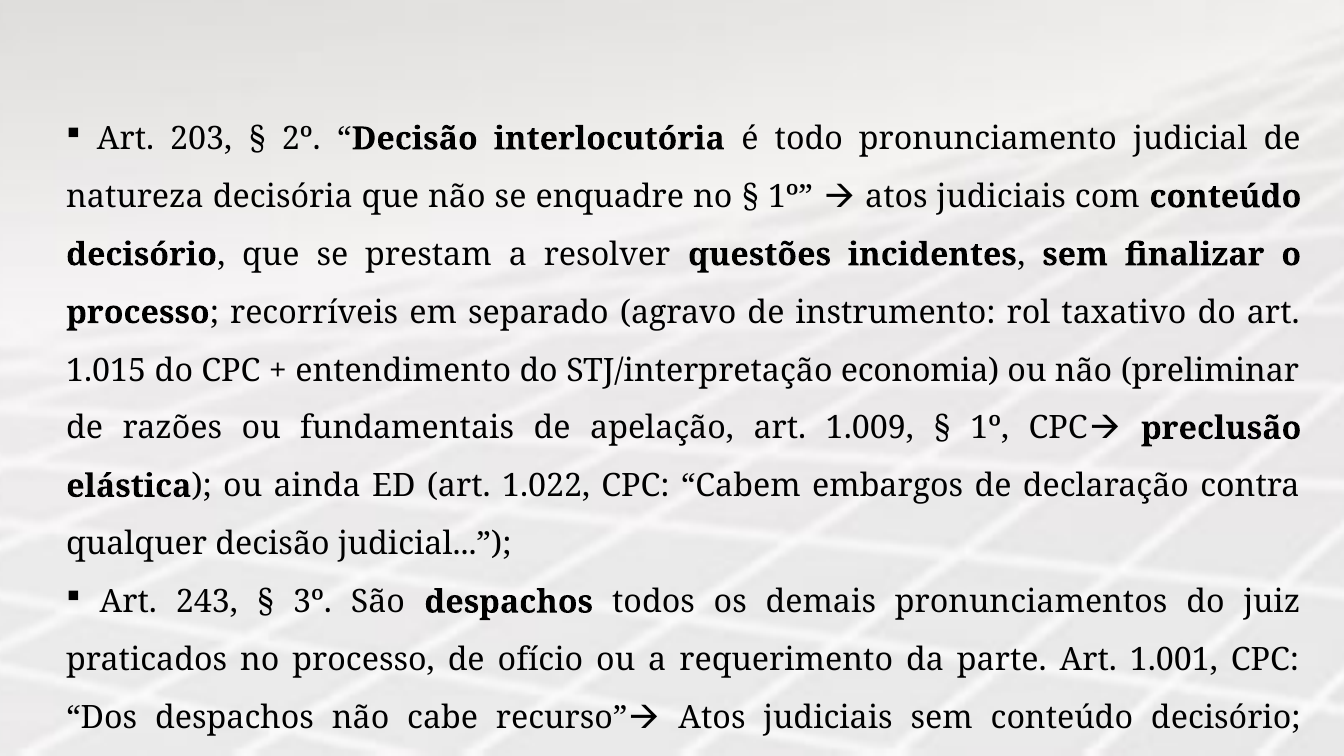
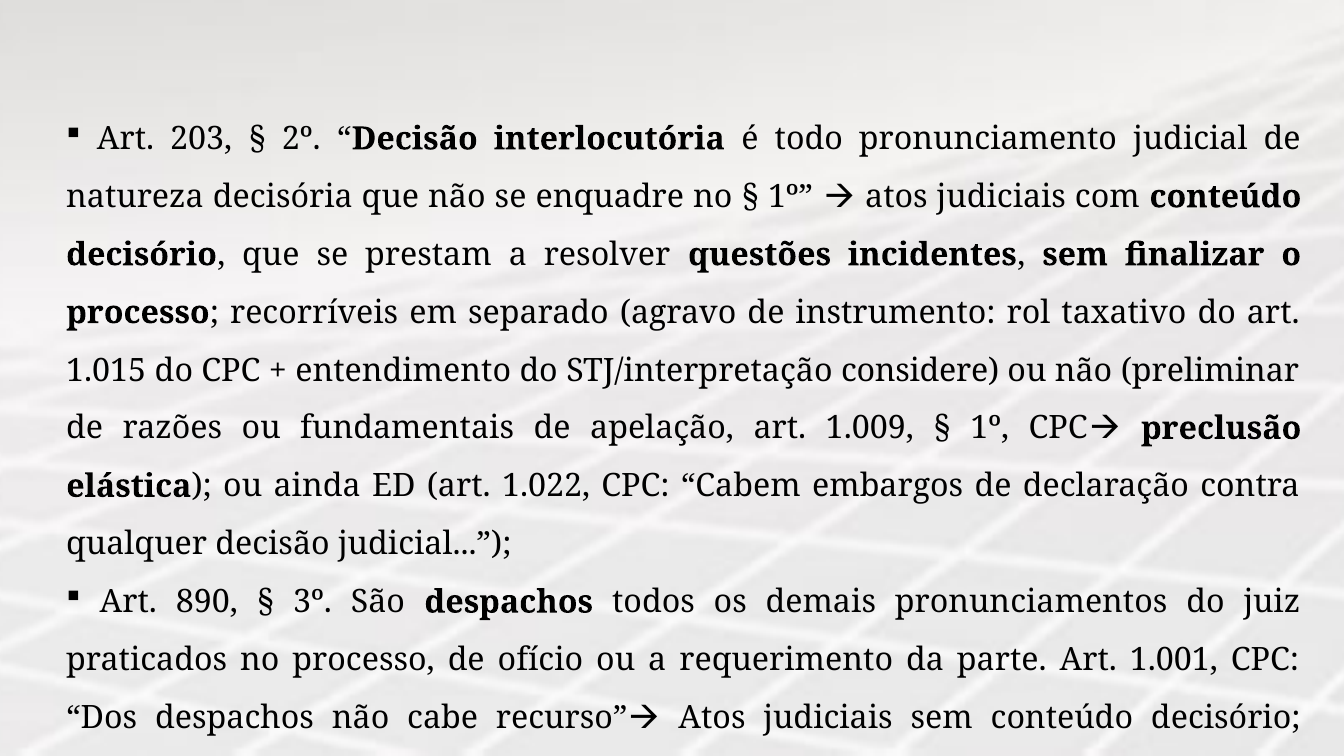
economia: economia -> considere (920, 370)
243: 243 -> 890 (207, 602)
